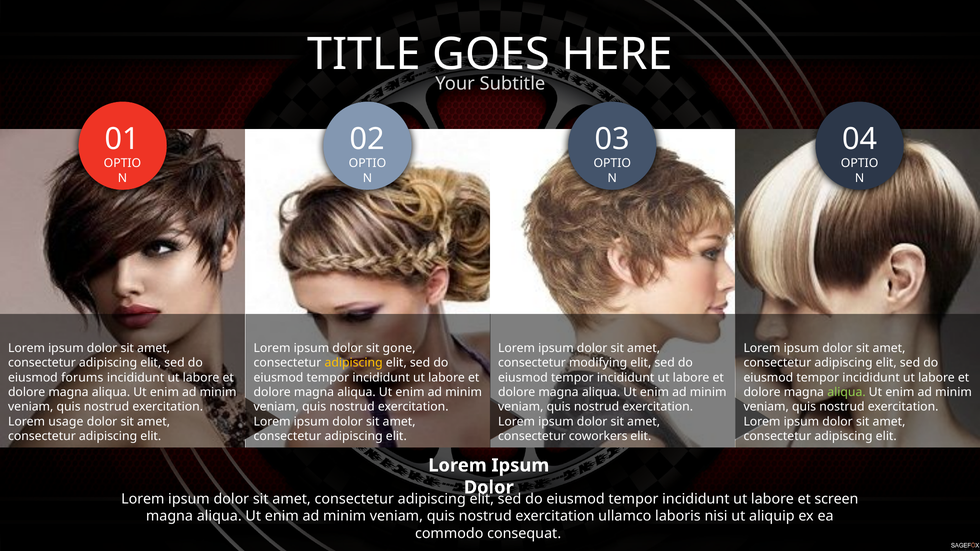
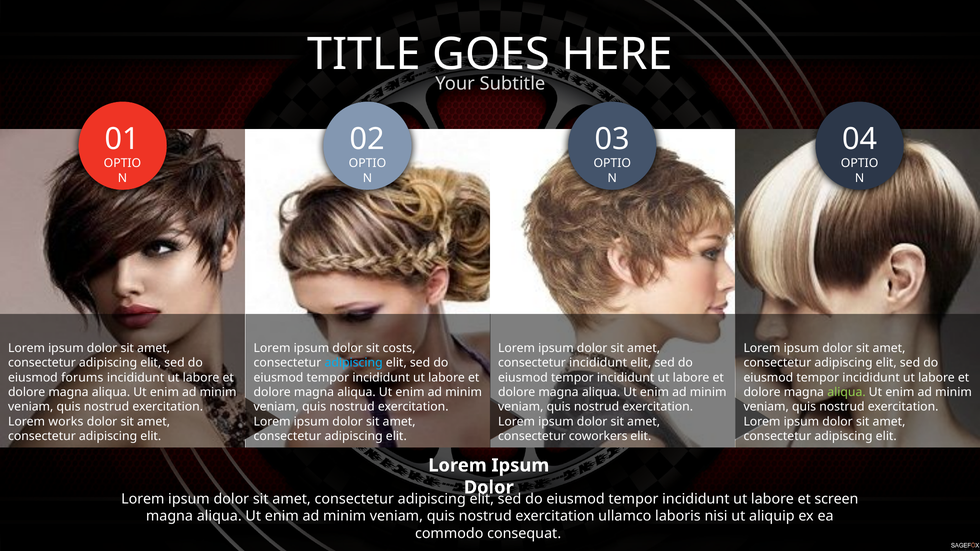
gone: gone -> costs (399, 348)
adipiscing colour: yellow -> light blue (354, 363)
consectetur modifying: modifying -> incididunt (598, 363)
usage: usage -> works (66, 422)
